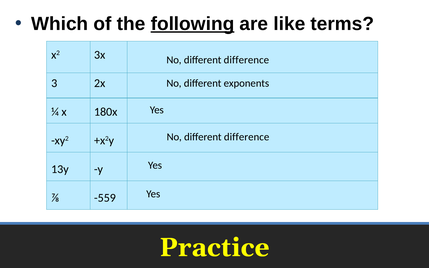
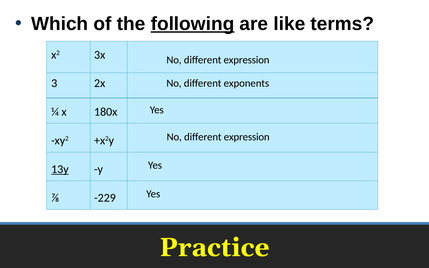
difference: difference -> expression (247, 60)
difference: difference -> expression (247, 137)
13y underline: none -> present (60, 169)
-559: -559 -> -229 (105, 198)
